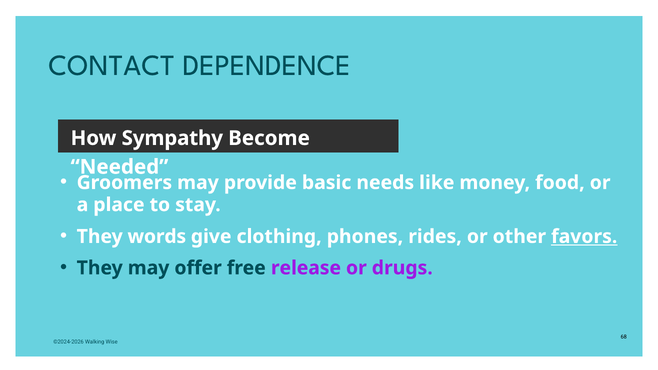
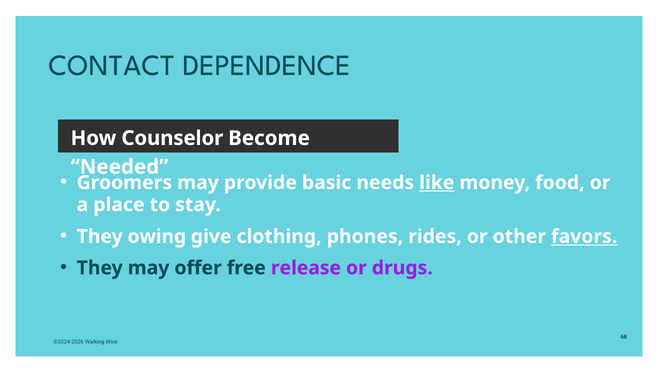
Sympathy: Sympathy -> Counselor (172, 138)
like underline: none -> present (437, 183)
words: words -> owing (157, 237)
